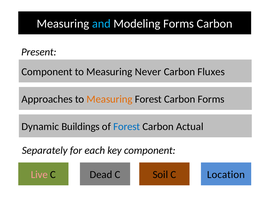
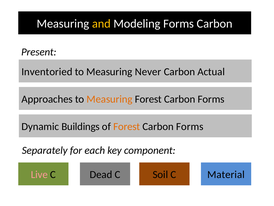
and colour: light blue -> yellow (101, 24)
Component: Component -> Inventoried (47, 72)
Fluxes: Fluxes -> Actual (211, 72)
Forest colour: blue -> orange (127, 126)
Actual: Actual -> Forms (190, 126)
Location: Location -> Material (226, 174)
